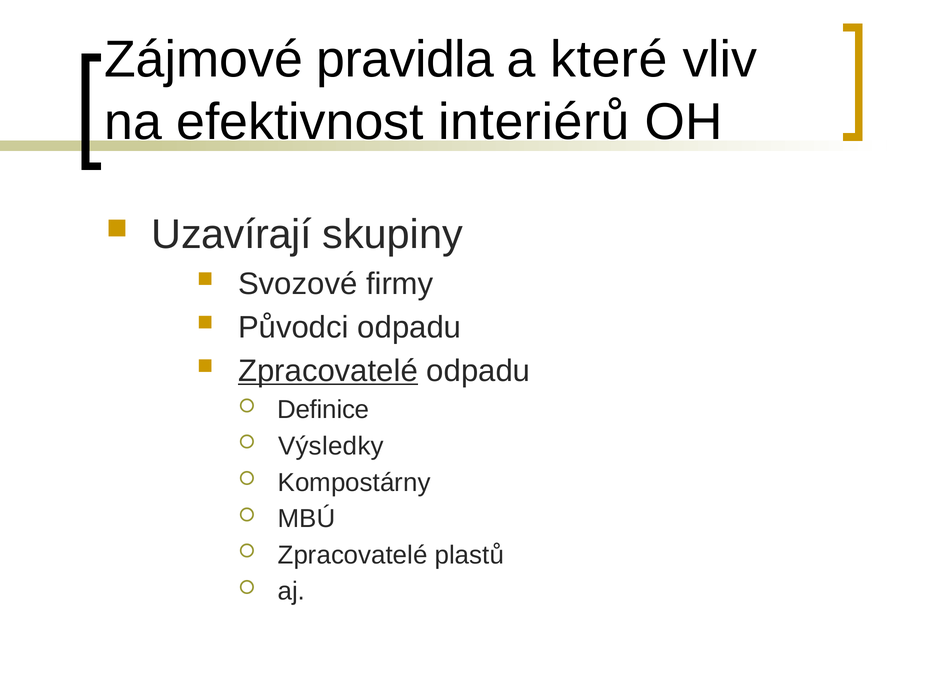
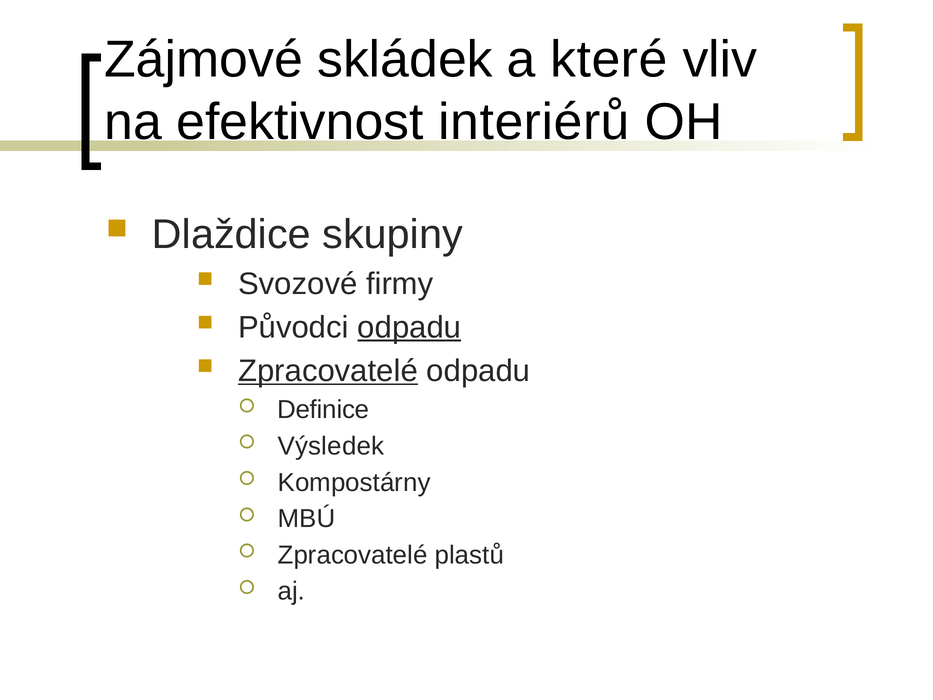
pravidla: pravidla -> skládek (405, 60)
Uzavírají: Uzavírají -> Dlaždice (231, 235)
odpadu underline: none -> present (409, 327)
Výsledky: Výsledky -> Výsledek (331, 446)
